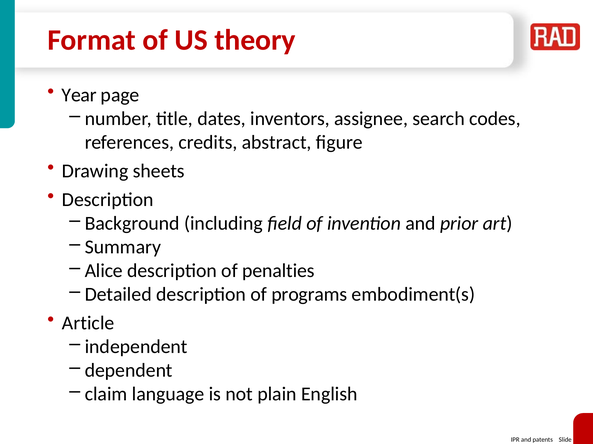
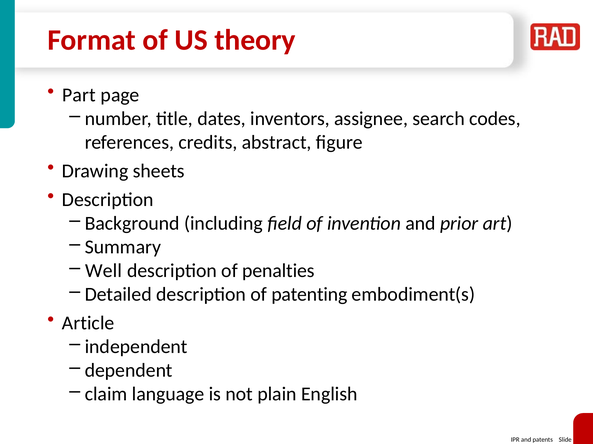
Year: Year -> Part (79, 95)
Alice: Alice -> Well (104, 271)
programs: programs -> patenting (309, 295)
